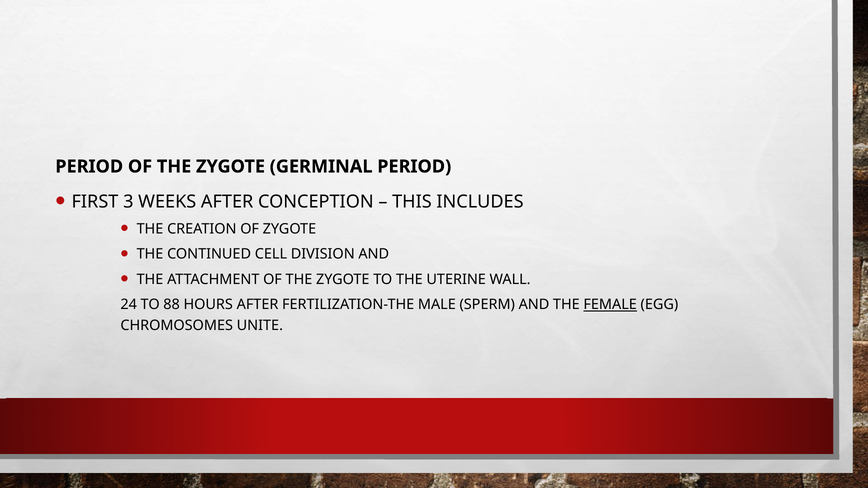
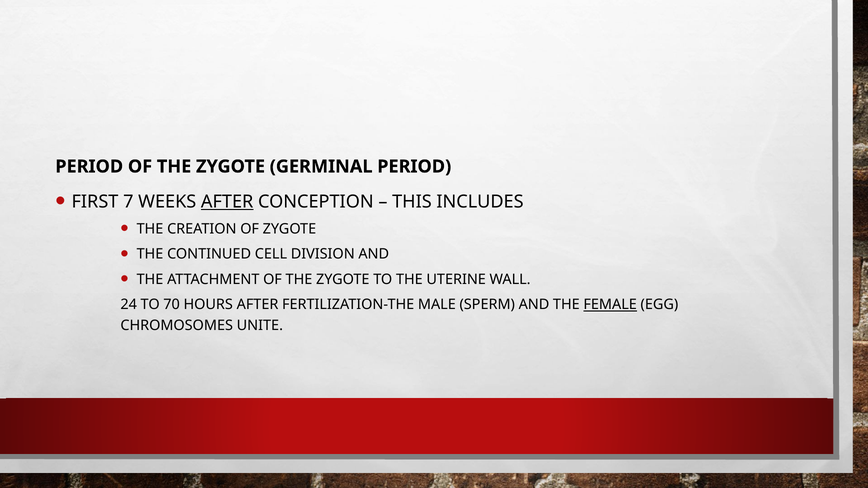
3: 3 -> 7 (128, 202)
AFTER underline: none -> present (227, 202)
88: 88 -> 70 (172, 305)
